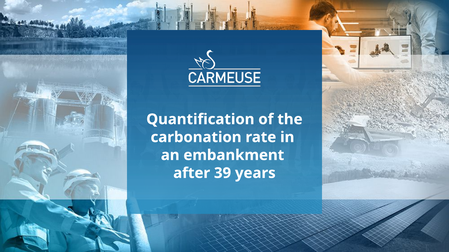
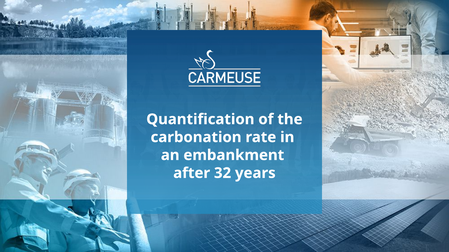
39: 39 -> 32 (223, 173)
